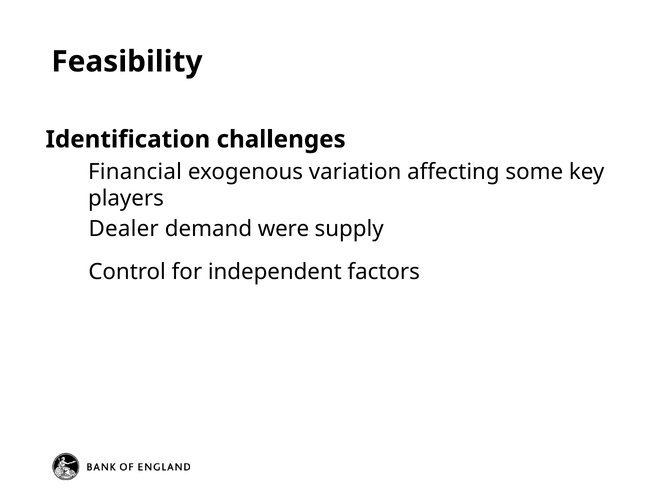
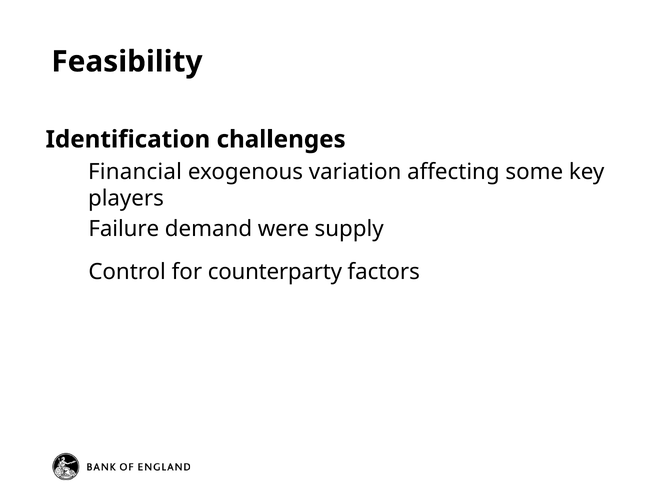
Dealer: Dealer -> Failure (124, 229)
independent: independent -> counterparty (275, 272)
